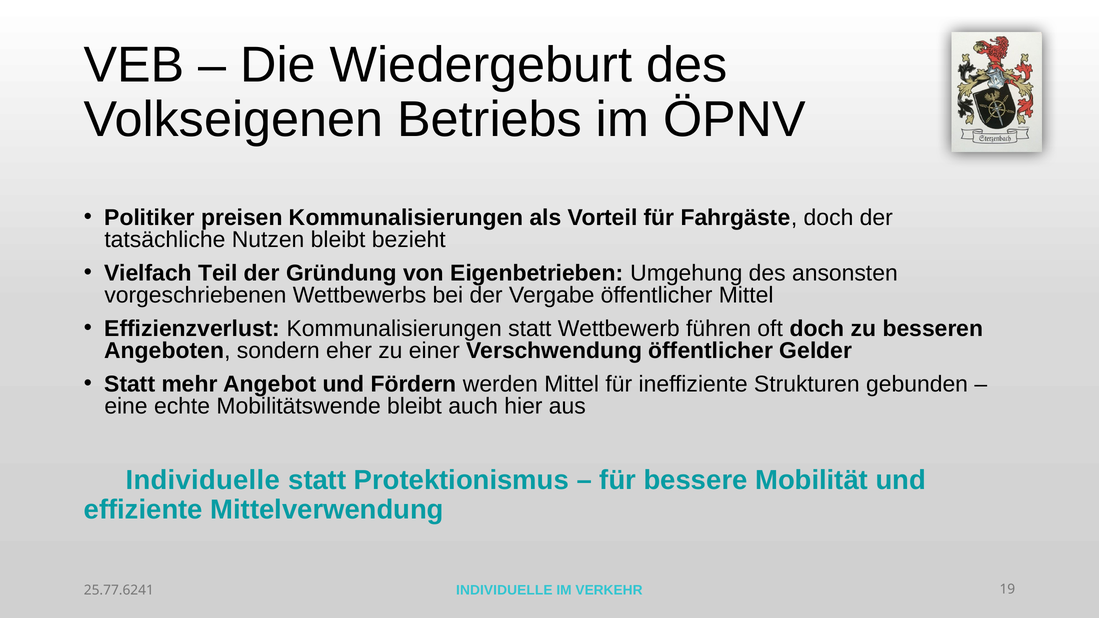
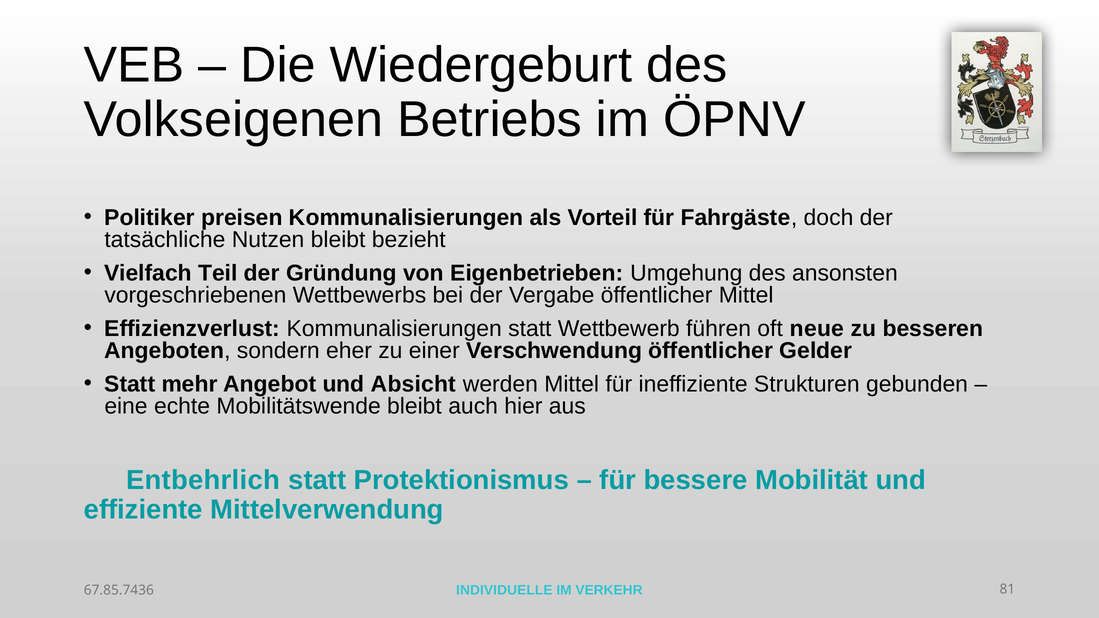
oft doch: doch -> neue (817, 329)
Fördern: Fördern -> Absicht (413, 384)
Individuelle: Individuelle -> Entbehrlich (203, 480)
19: 19 -> 81 (1007, 589)
25.77.6241: 25.77.6241 -> 67.85.7436 (119, 590)
